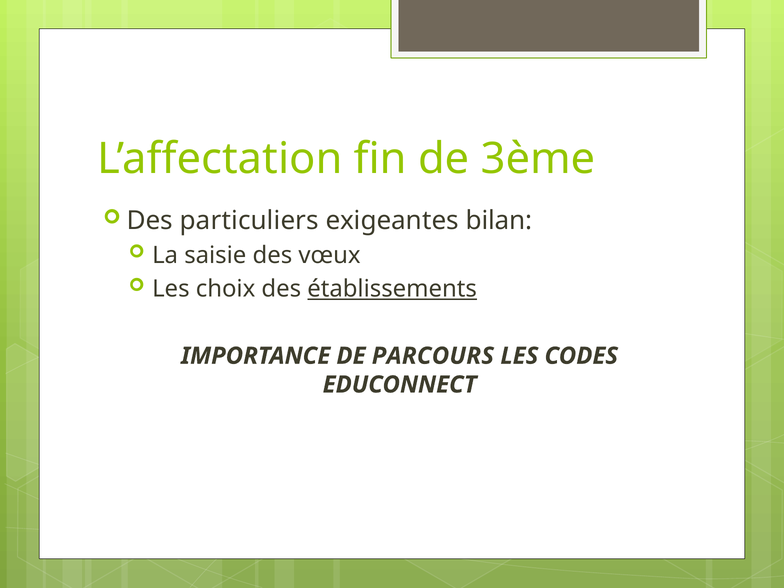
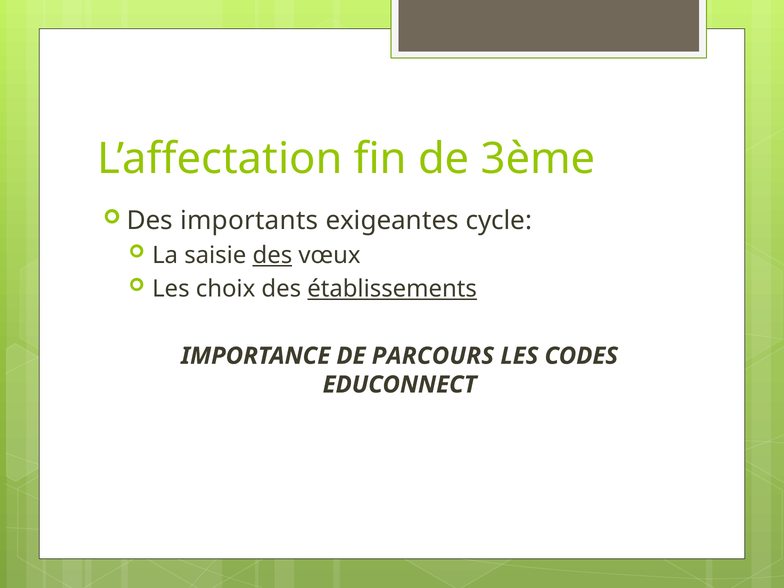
particuliers: particuliers -> importants (249, 221)
bilan: bilan -> cycle (499, 221)
des underline: none -> present (272, 255)
